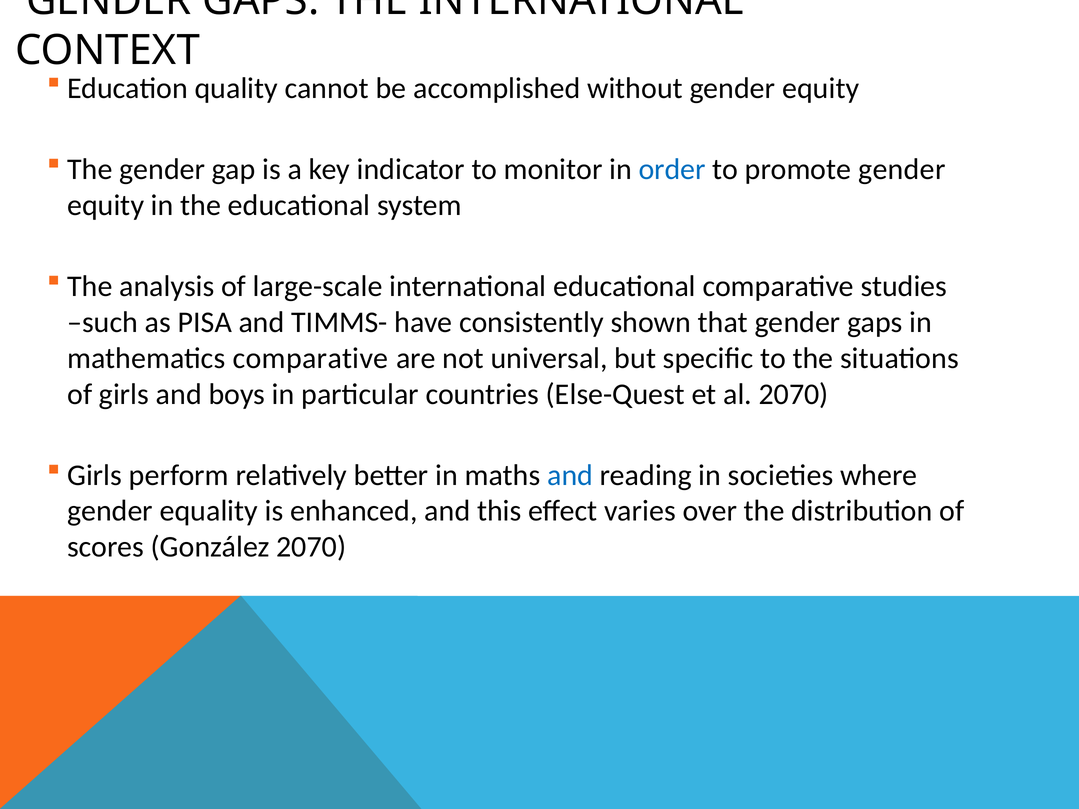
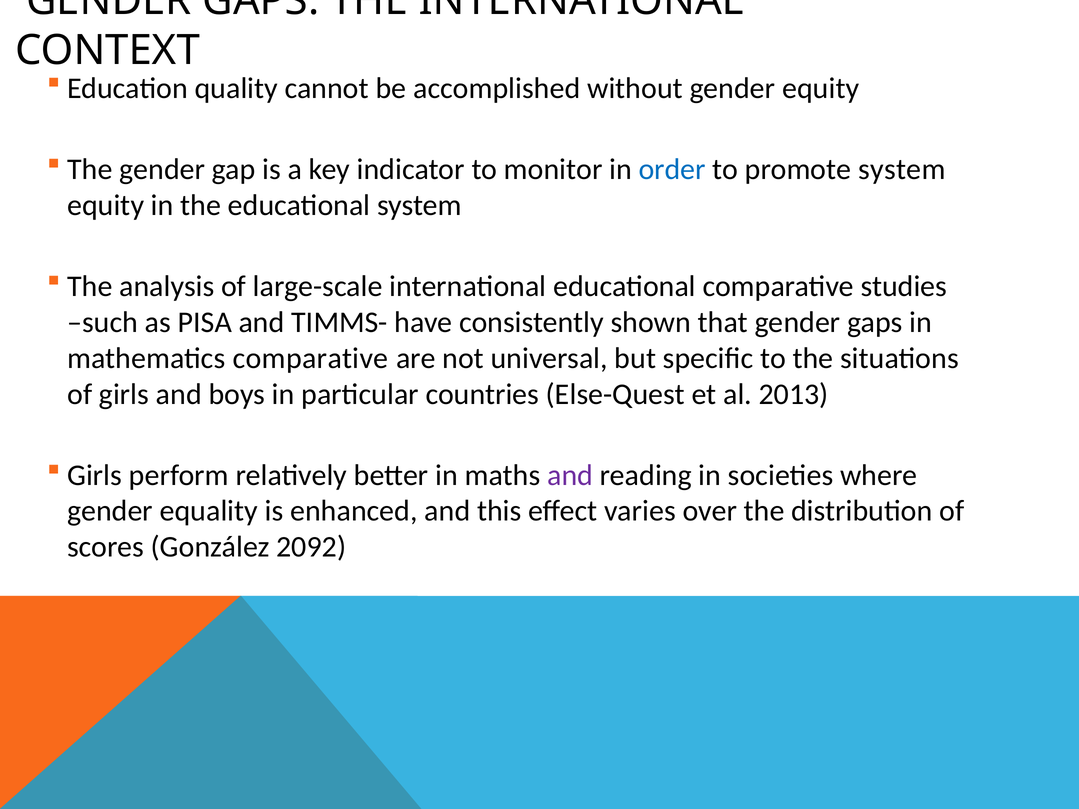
promote gender: gender -> system (902, 169)
al 2070: 2070 -> 2013 (794, 394)
and colour: blue -> purple (570, 475)
González 2070: 2070 -> 2092 (311, 547)
